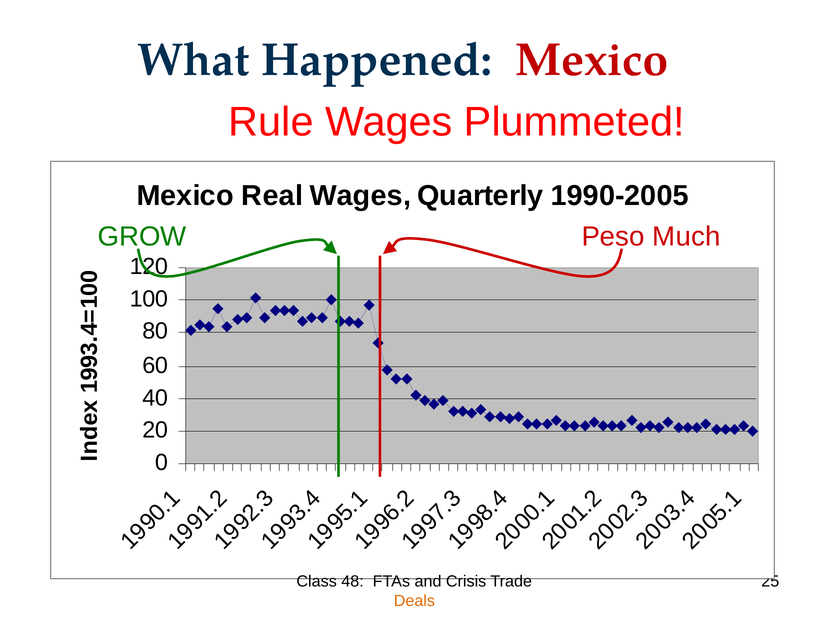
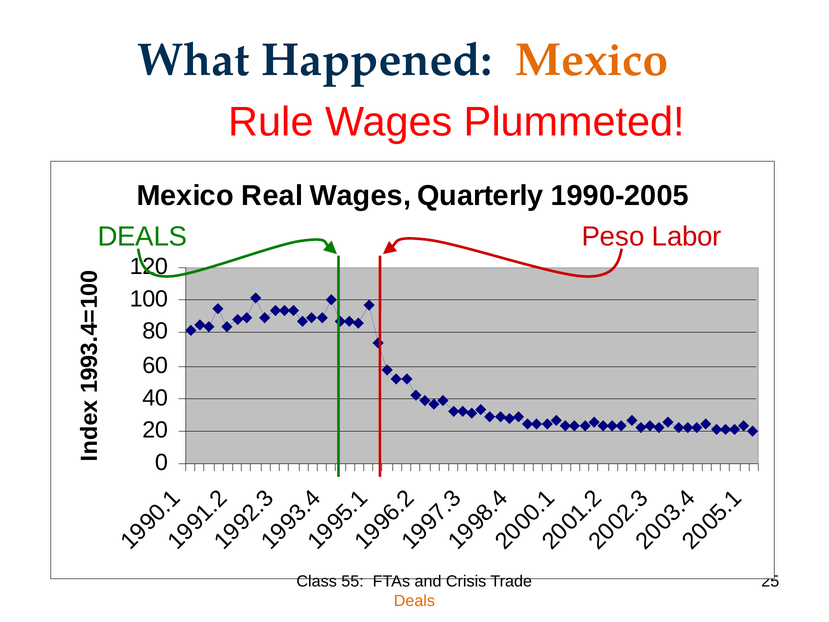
Mexico colour: red -> orange (592, 60)
GROW: GROW -> DEALS (142, 237)
Much: Much -> Labor (687, 237)
48: 48 -> 55 (353, 581)
